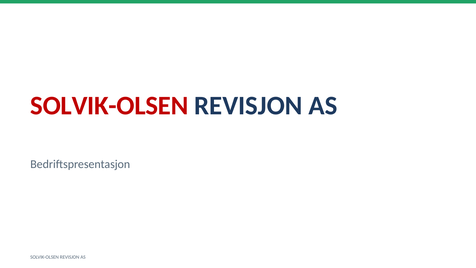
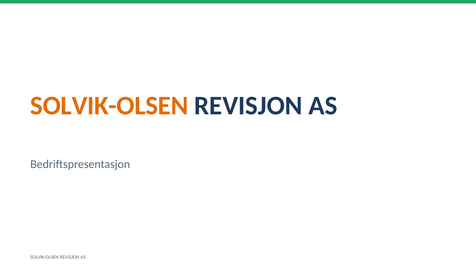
SOLVIK-OLSEN colour: red -> orange (109, 106)
